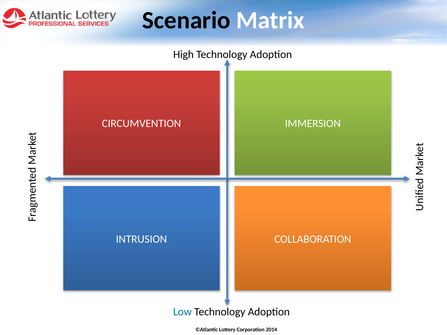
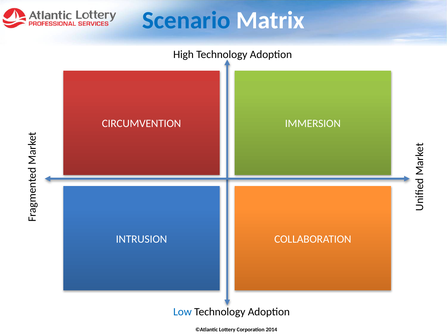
Scenario colour: black -> blue (186, 20)
